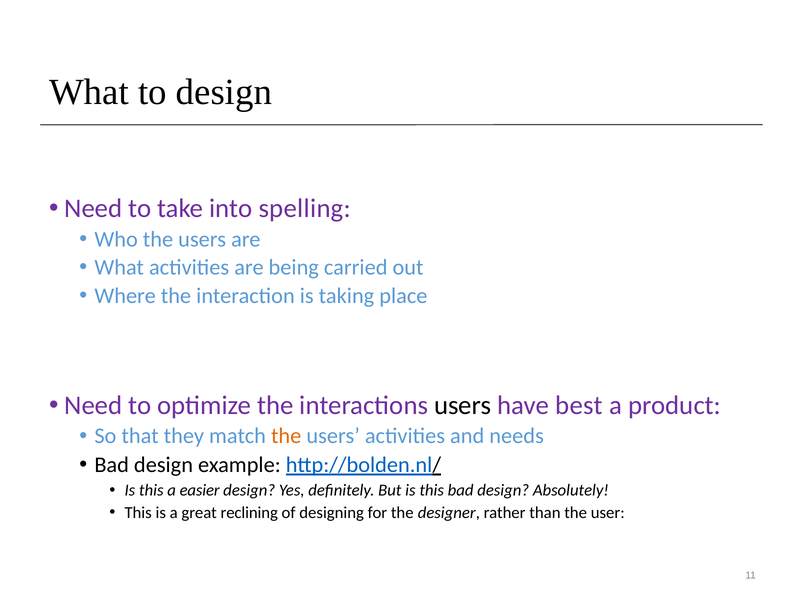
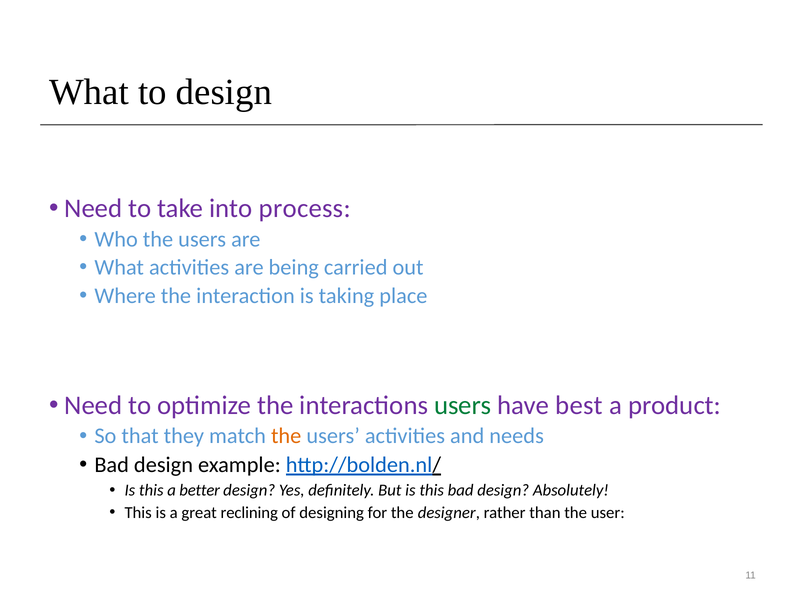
spelling: spelling -> process (305, 208)
users colour: black -> green (463, 405)
easier: easier -> better (200, 490)
